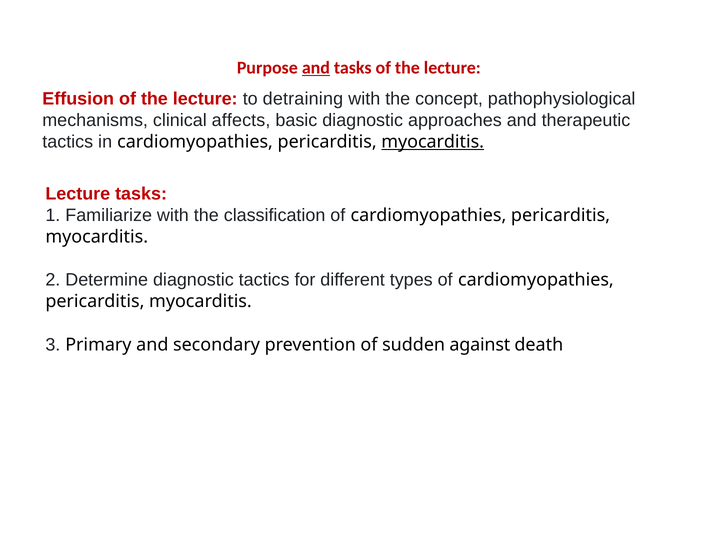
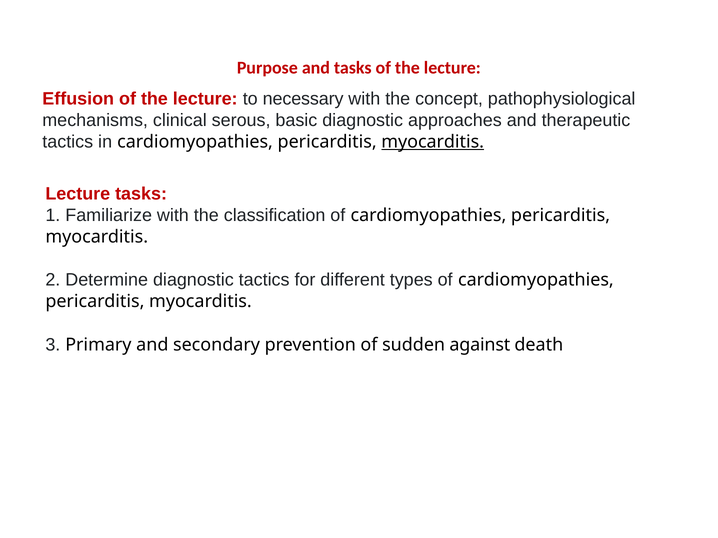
and underline: present -> none (316, 68)
detraining: detraining -> necessary (303, 99)
affects: affects -> serous (241, 120)
